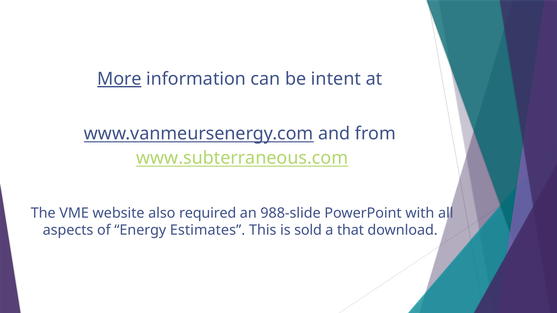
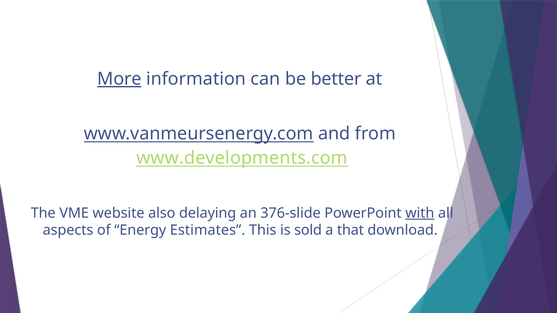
intent: intent -> better (336, 79)
www.subterraneous.com: www.subterraneous.com -> www.developments.com (242, 158)
required: required -> delaying (208, 213)
988-slide: 988-slide -> 376-slide (291, 213)
with underline: none -> present (420, 213)
